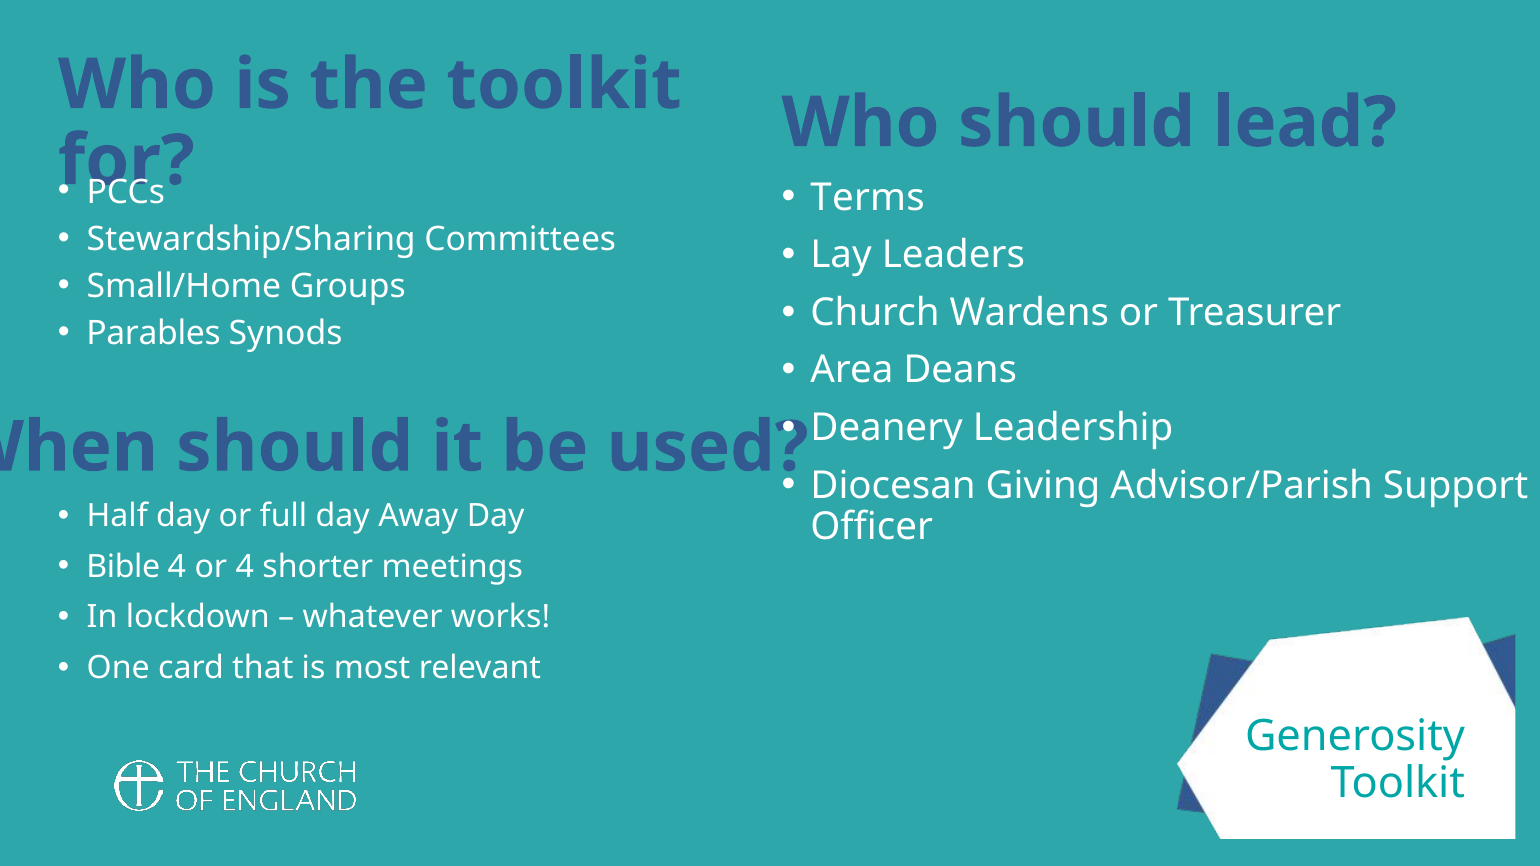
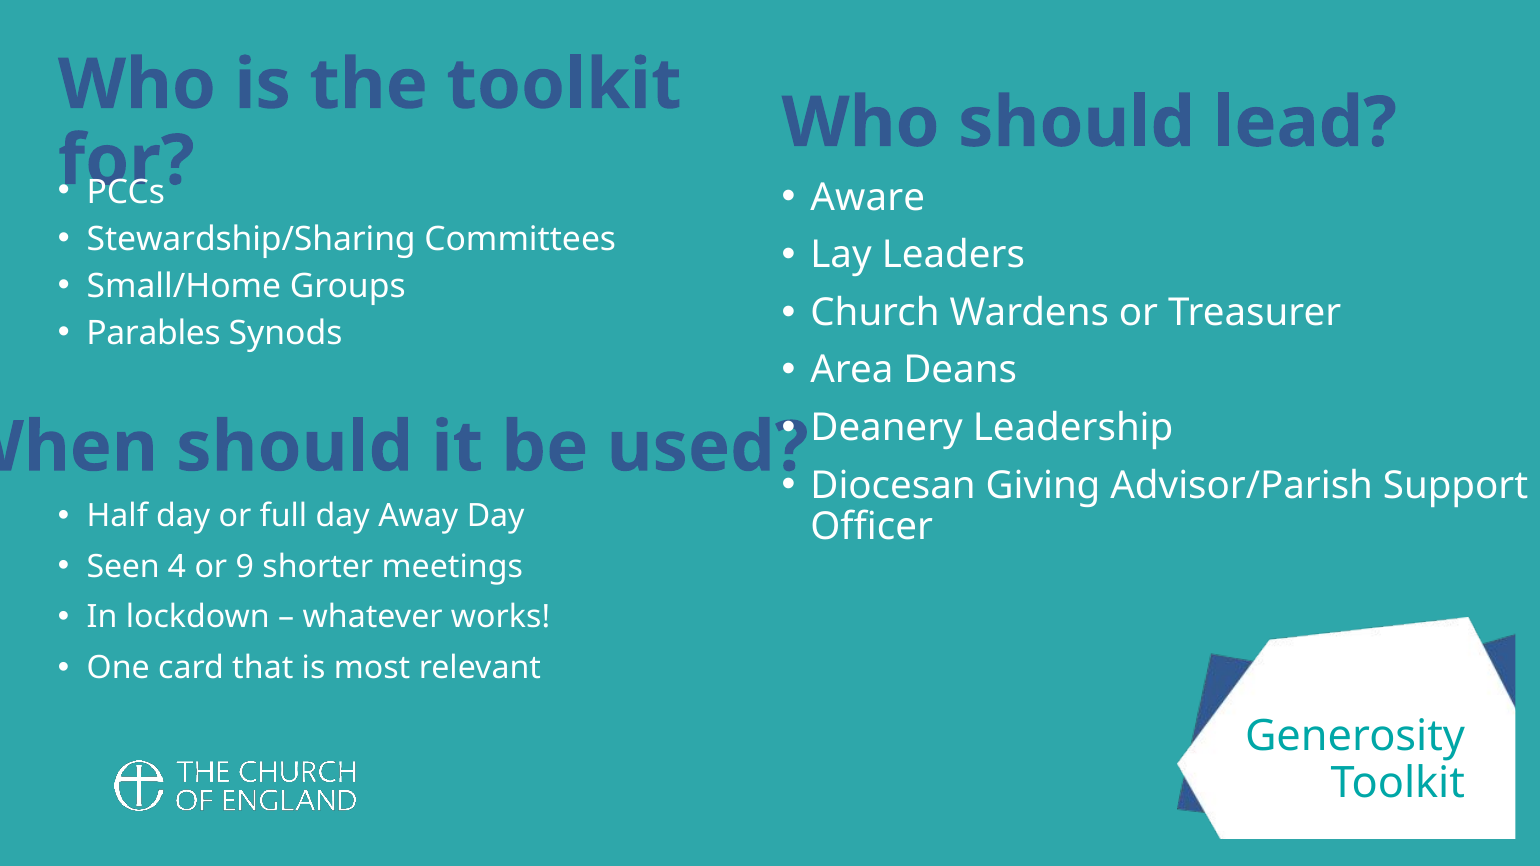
Terms: Terms -> Aware (868, 198)
Bible: Bible -> Seen (123, 567)
or 4: 4 -> 9 (245, 567)
